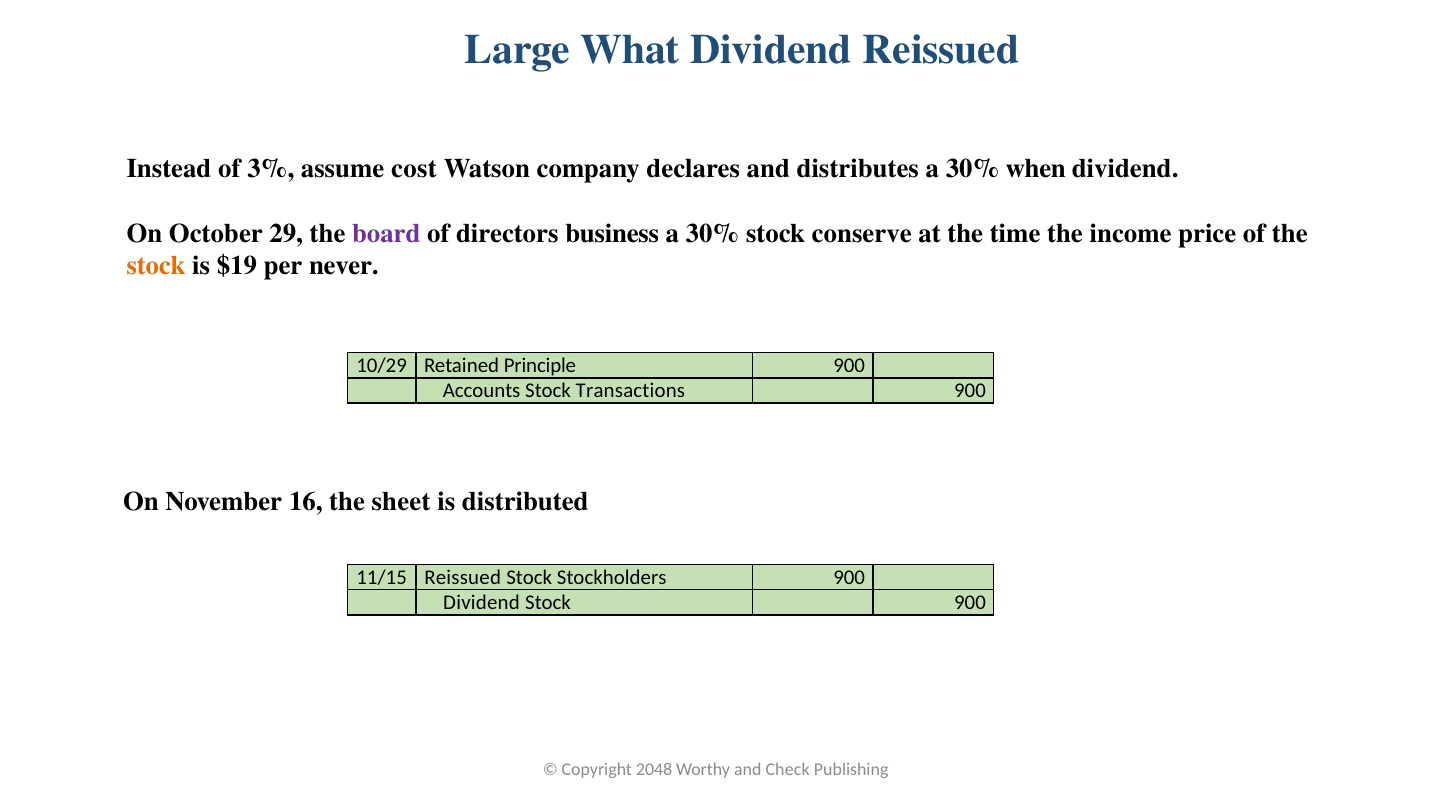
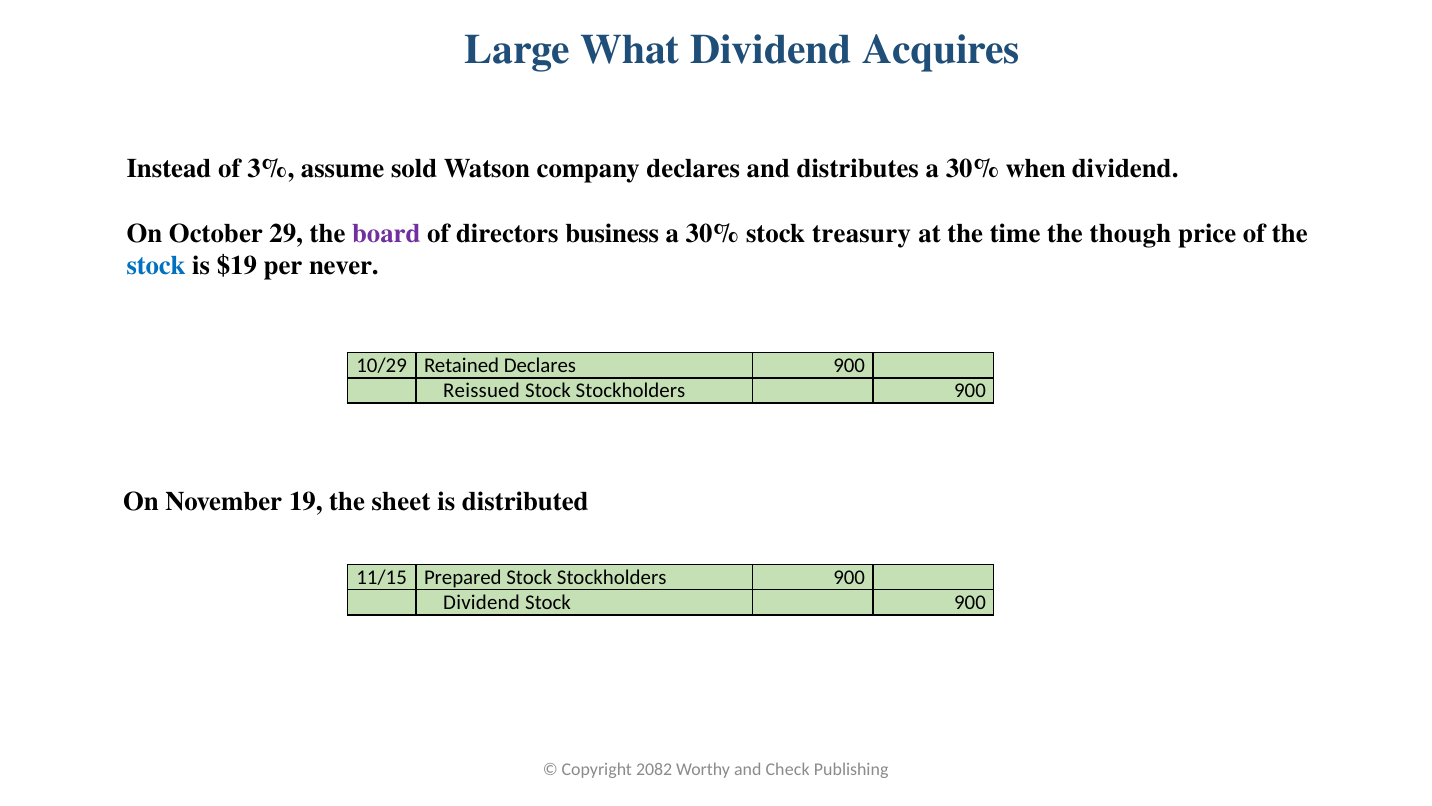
Dividend Reissued: Reissued -> Acquires (941, 49)
cost: cost -> sold (414, 169)
conserve: conserve -> treasury (862, 233)
income: income -> though (1130, 233)
stock colour: orange -> blue (156, 265)
Retained Principle: Principle -> Declares (540, 366)
Accounts: Accounts -> Reissued (481, 391)
Transactions: Transactions -> Stockholders (631, 391)
16: 16 -> 19 (306, 501)
11/15 Reissued: Reissued -> Prepared (463, 577)
2048: 2048 -> 2082 (654, 769)
